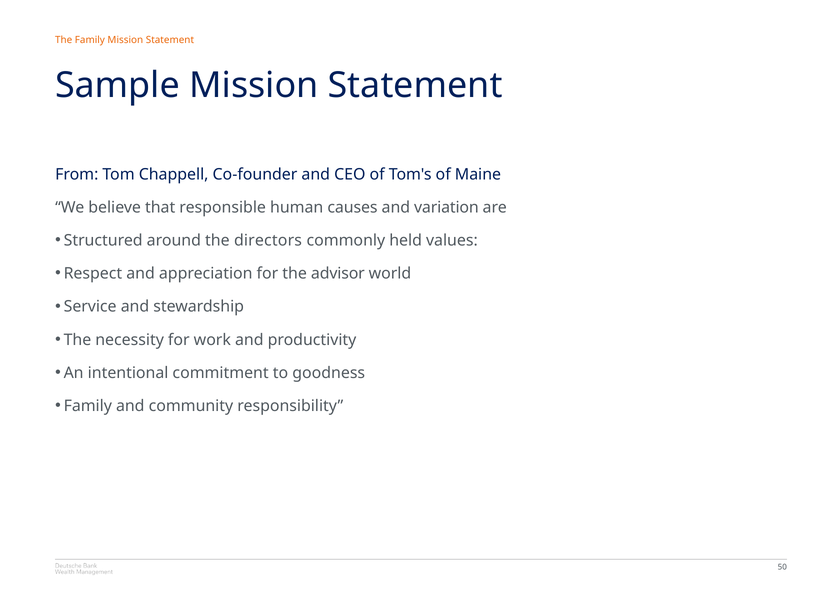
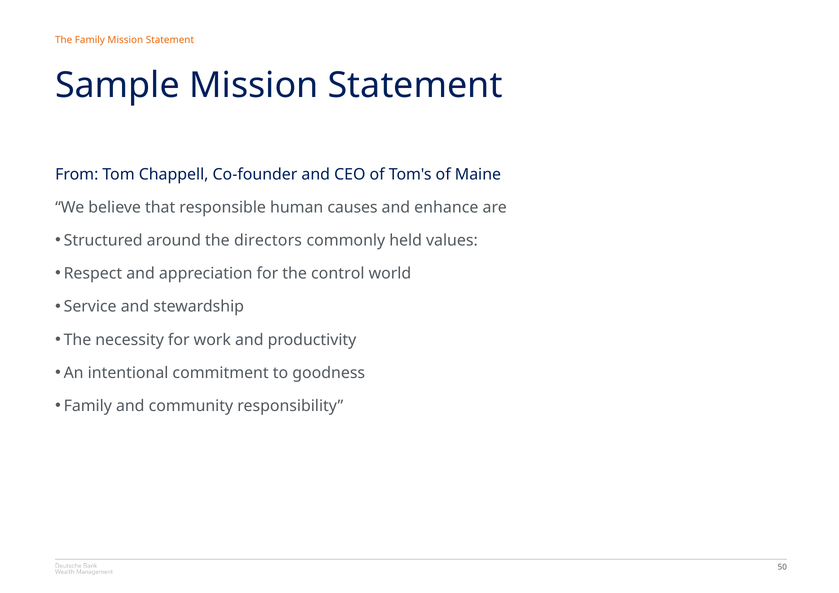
variation: variation -> enhance (446, 208)
advisor: advisor -> control (338, 274)
